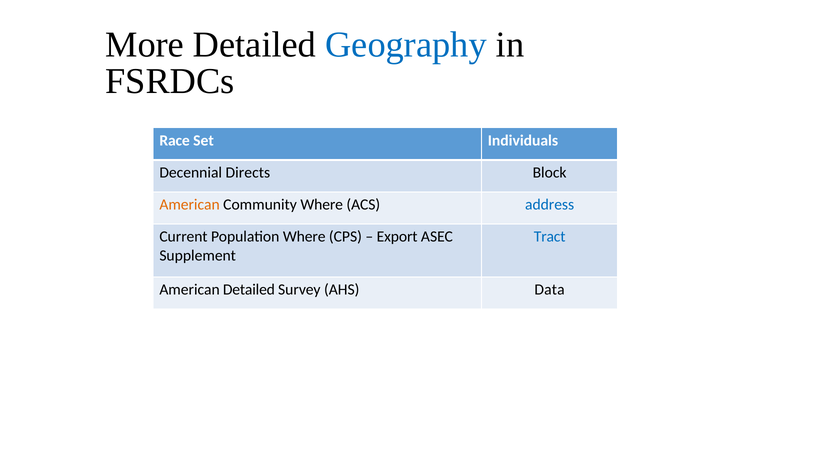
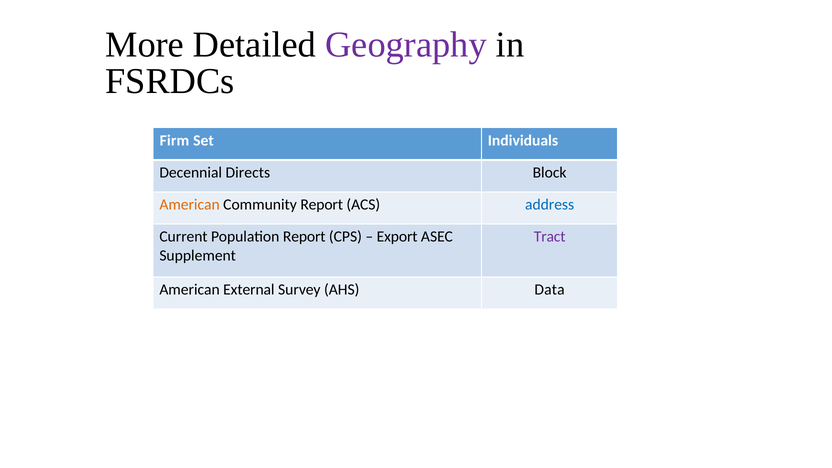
Geography colour: blue -> purple (406, 45)
Race: Race -> Firm (174, 141)
Community Where: Where -> Report (322, 205)
Population Where: Where -> Report (304, 237)
Tract colour: blue -> purple (550, 237)
American Detailed: Detailed -> External (249, 290)
